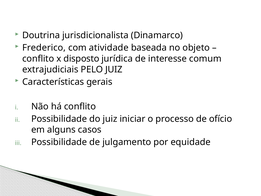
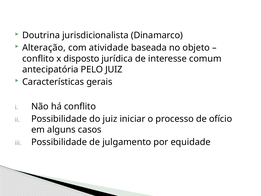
Frederico: Frederico -> Alteração (44, 48)
extrajudiciais: extrajudiciais -> antecipatória (50, 69)
